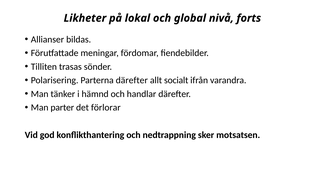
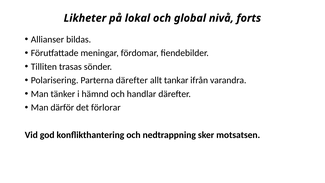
socialt: socialt -> tankar (176, 80)
parter: parter -> därför (62, 107)
